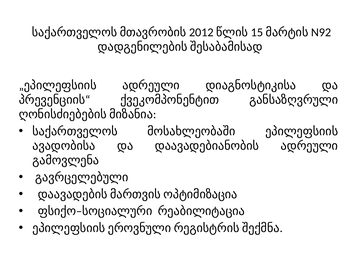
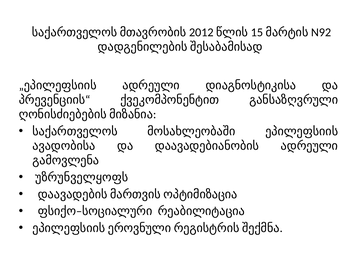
გავრცელებული: გავრცელებული -> უზრუნველყოფს (82, 178)
